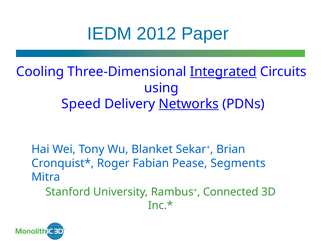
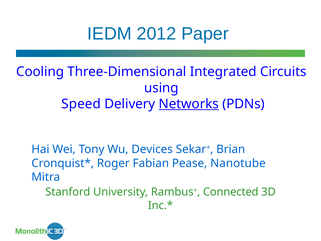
Integrated underline: present -> none (223, 72)
Blanket: Blanket -> Devices (152, 149)
Segments: Segments -> Nanotube (238, 163)
